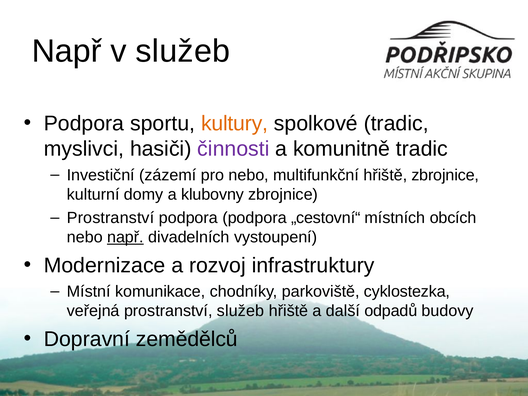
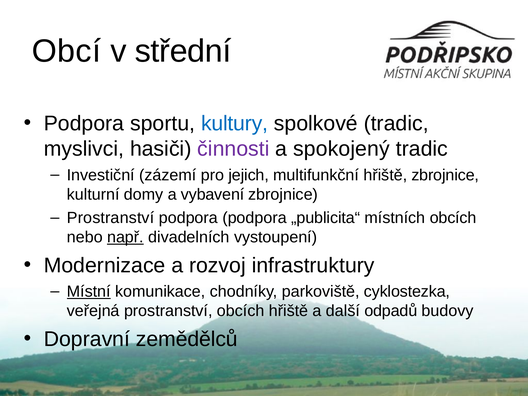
Např: Např -> Obcí (66, 51)
v služeb: služeb -> střední (183, 51)
kultury colour: orange -> blue (235, 123)
komunitně: komunitně -> spokojený (341, 149)
pro nebo: nebo -> jejich (249, 175)
klubovny: klubovny -> vybavení (213, 195)
„cestovní“: „cestovní“ -> „publicita“ (326, 218)
Místní underline: none -> present (89, 292)
prostranství služeb: služeb -> obcích (241, 311)
